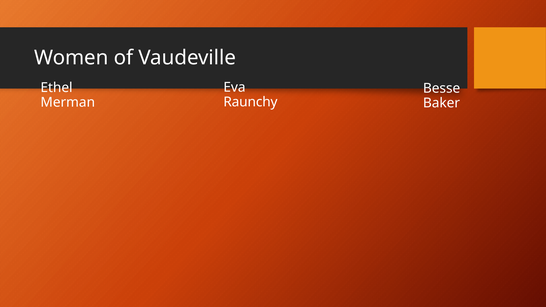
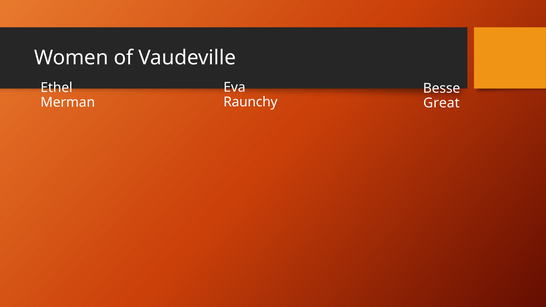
Baker: Baker -> Great (441, 103)
